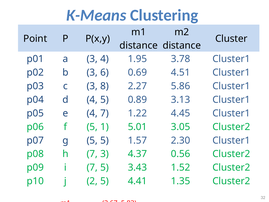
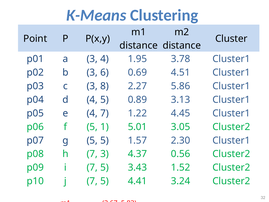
j 2: 2 -> 7 (92, 181)
1.35: 1.35 -> 3.24 (181, 181)
